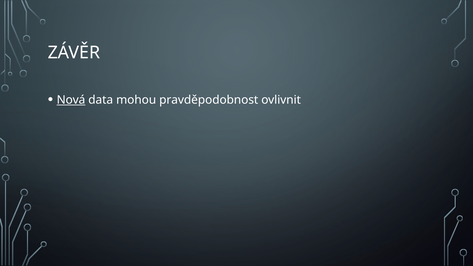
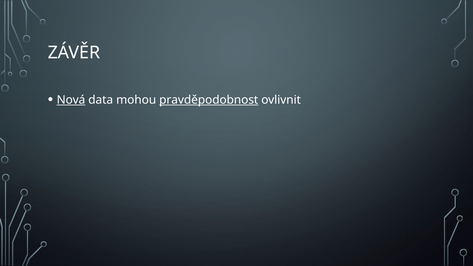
pravděpodobnost underline: none -> present (209, 100)
